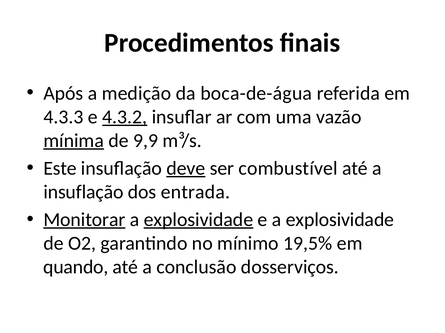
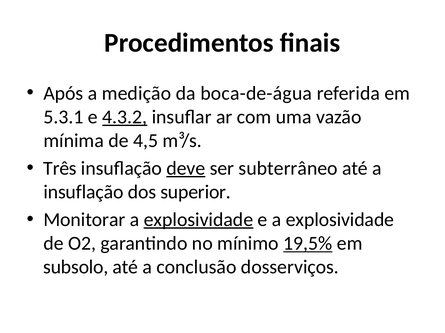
4.3.3: 4.3.3 -> 5.3.1 (63, 117)
mínima underline: present -> none (74, 141)
9,9: 9,9 -> 4,5 (146, 141)
Este: Este -> Três (60, 169)
combustível: combustível -> subterrâneo (288, 169)
entrada: entrada -> superior (196, 192)
Monitorar underline: present -> none (84, 220)
19,5% underline: none -> present (308, 244)
quando: quando -> subsolo (76, 268)
